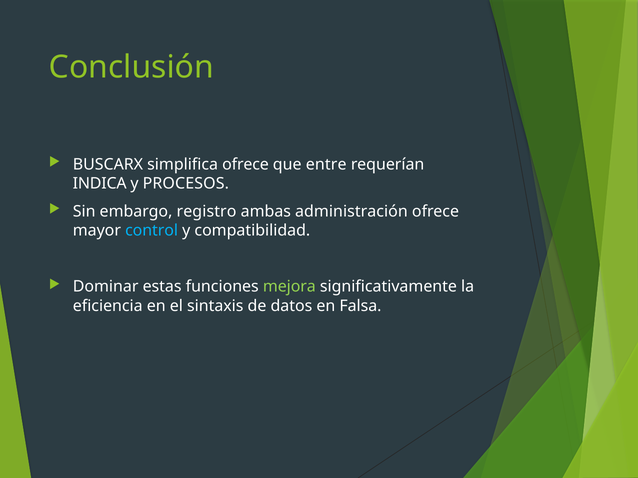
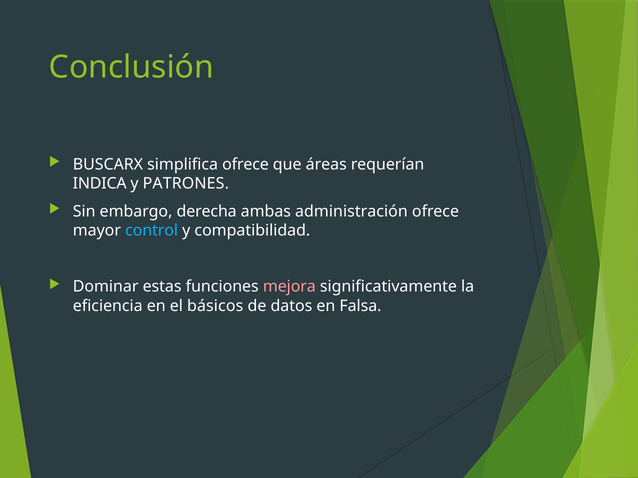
entre: entre -> áreas (326, 165)
PROCESOS: PROCESOS -> PATRONES (186, 184)
registro: registro -> derecha (207, 212)
mejora colour: light green -> pink (289, 287)
sintaxis: sintaxis -> básicos (215, 306)
